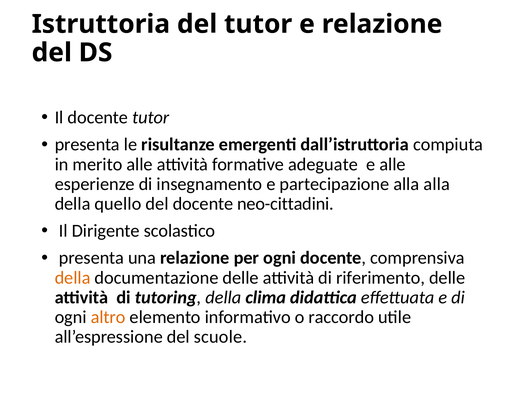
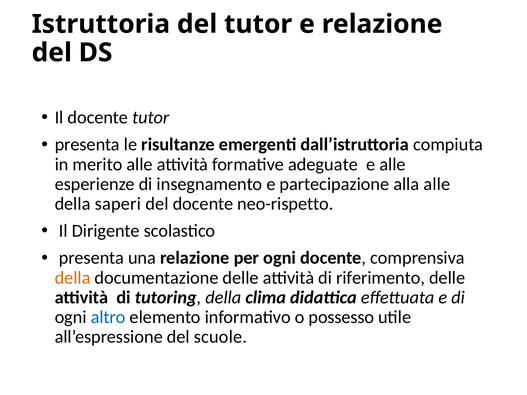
alla alla: alla -> alle (437, 184)
quello: quello -> saperi (118, 204)
neo-cittadini: neo-cittadini -> neo-rispetto (285, 204)
altro colour: orange -> blue (108, 317)
raccordo: raccordo -> possesso (341, 317)
